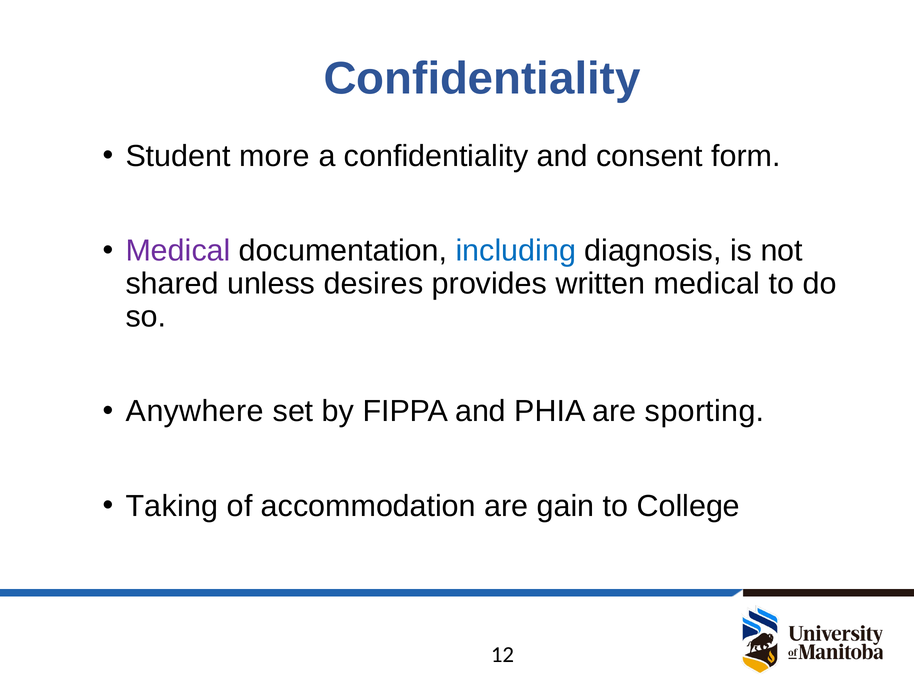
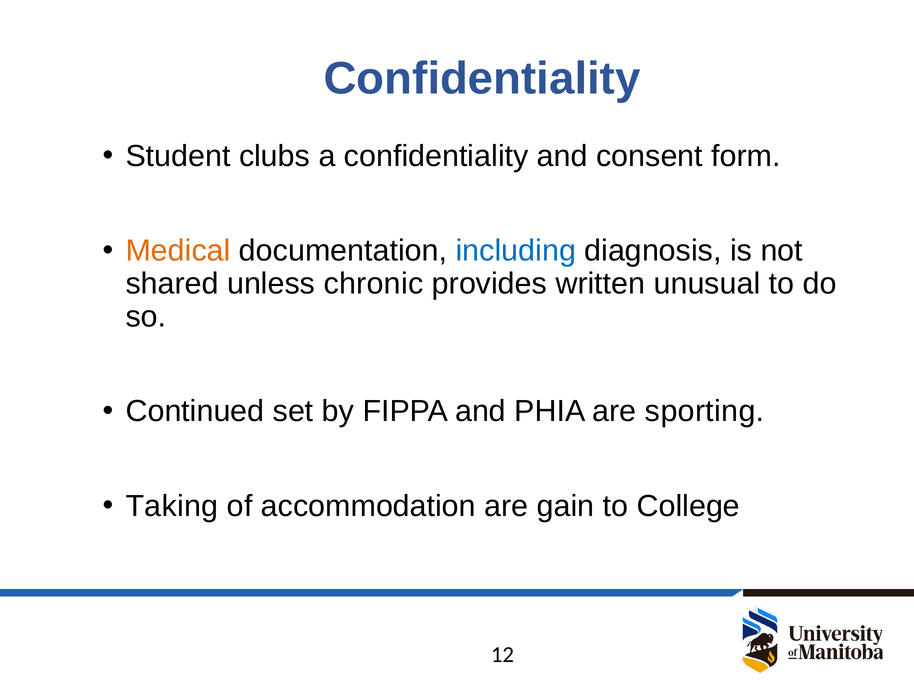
more: more -> clubs (275, 156)
Medical colour: purple -> orange (178, 251)
desires: desires -> chronic (373, 284)
written medical: medical -> unusual (707, 284)
Anywhere: Anywhere -> Continued (195, 412)
